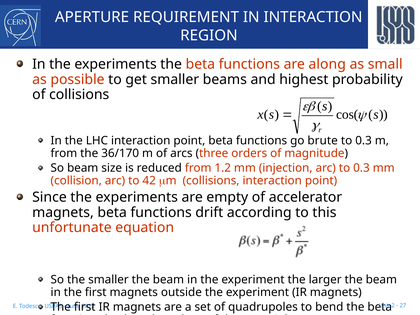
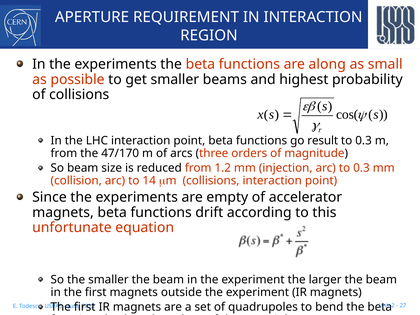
brute: brute -> result (323, 141)
36/170: 36/170 -> 47/170 (120, 153)
42: 42 -> 14 (149, 181)
